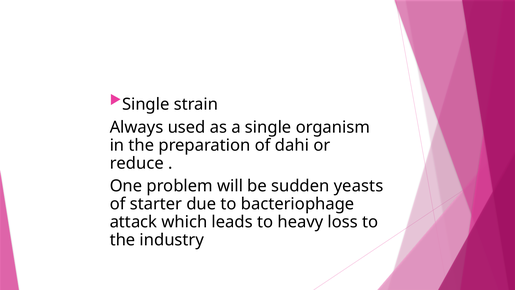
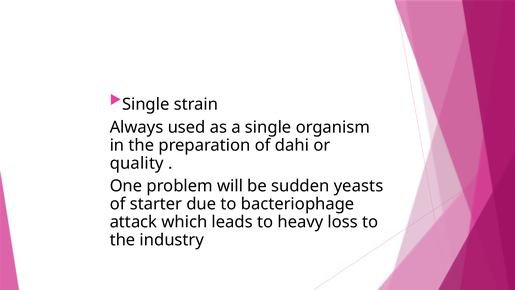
reduce: reduce -> quality (137, 163)
